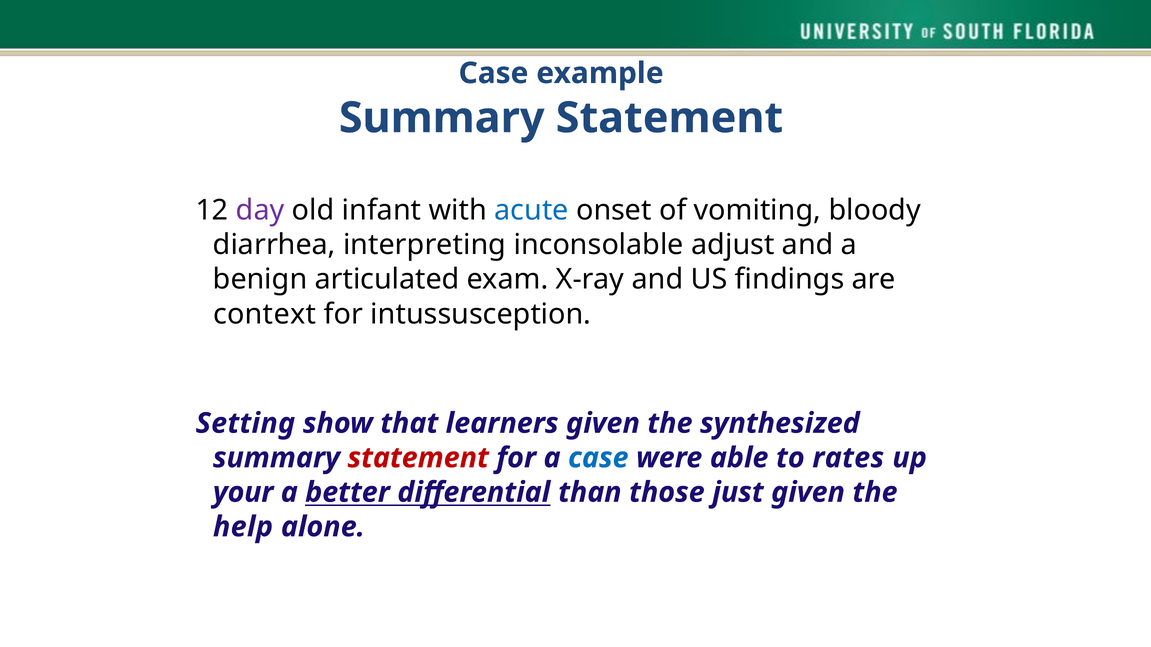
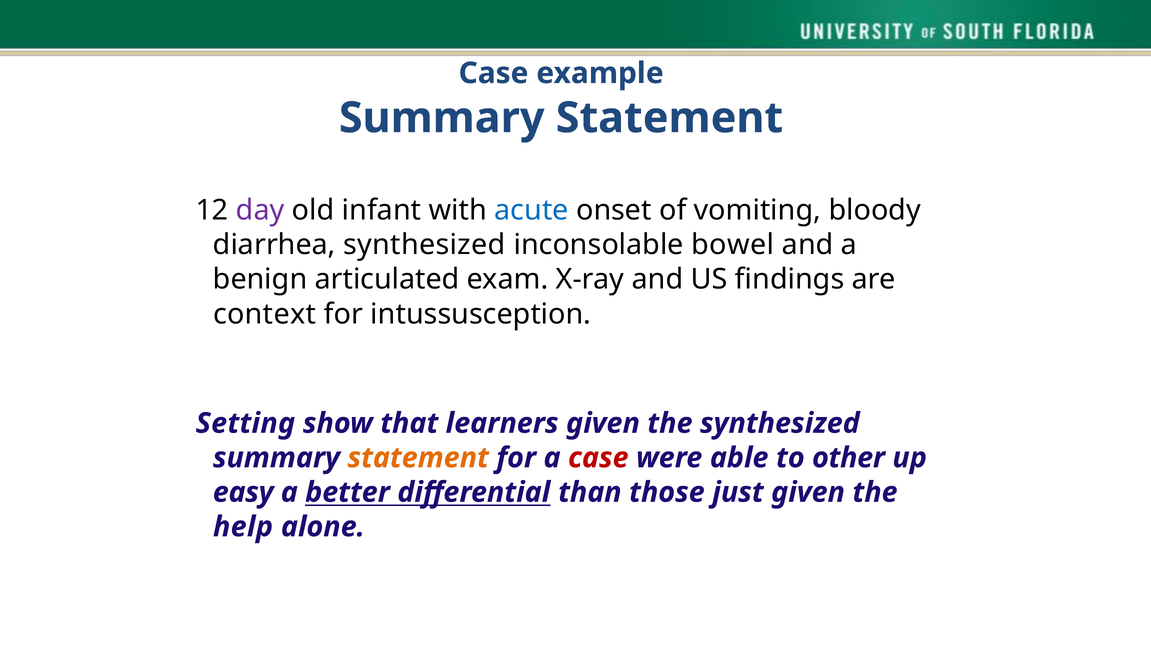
diarrhea interpreting: interpreting -> synthesized (424, 245)
adjust: adjust -> bowel (733, 245)
statement colour: red -> orange (418, 458)
case colour: blue -> red (598, 458)
rates: rates -> other (849, 458)
your: your -> easy (243, 493)
